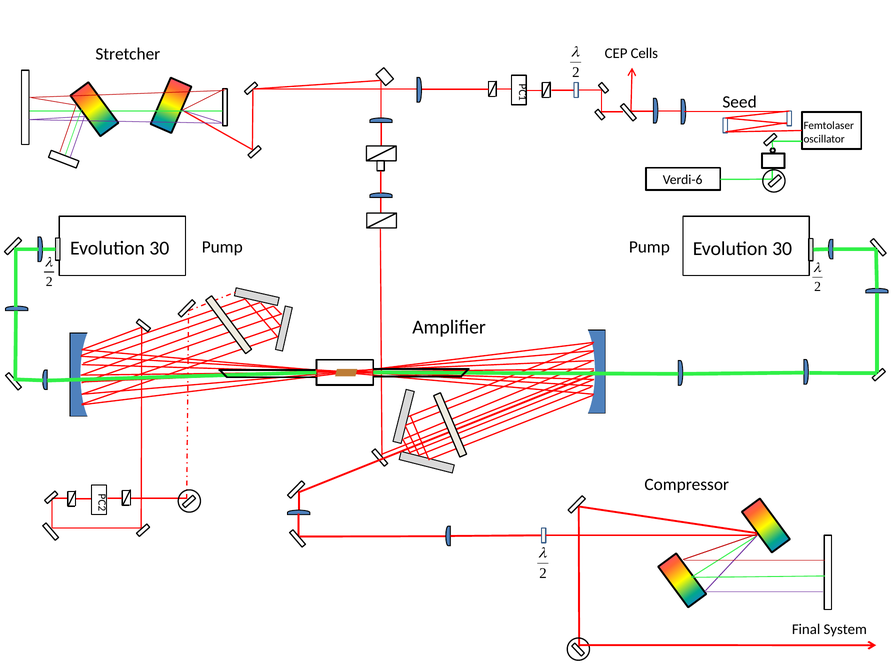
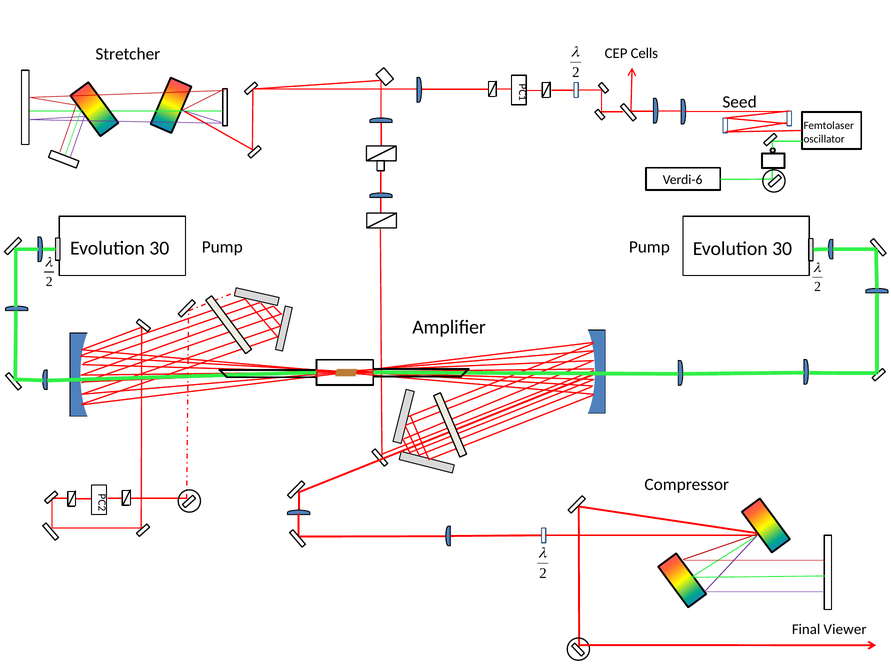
System: System -> Viewer (845, 630)
